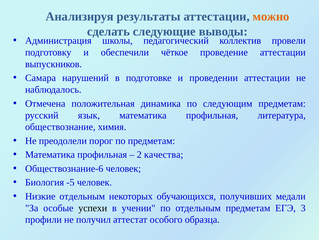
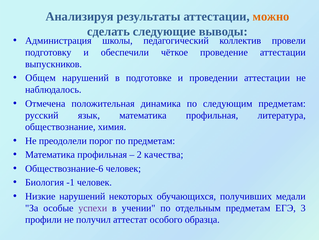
Самара: Самара -> Общем (40, 78)
-5: -5 -> -1 (70, 182)
Низкие отдельным: отдельным -> нарушений (82, 196)
успехи colour: black -> purple (93, 207)
